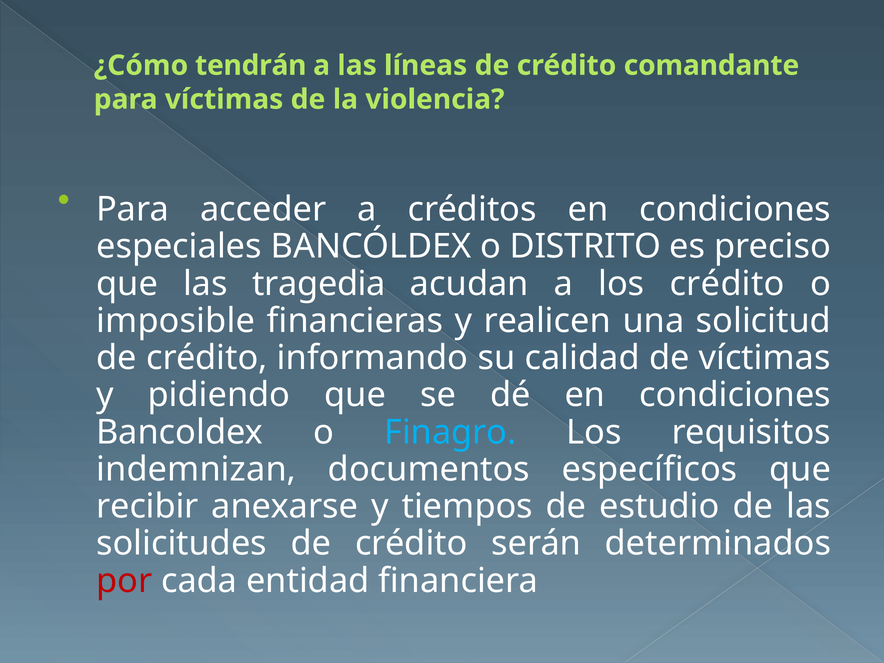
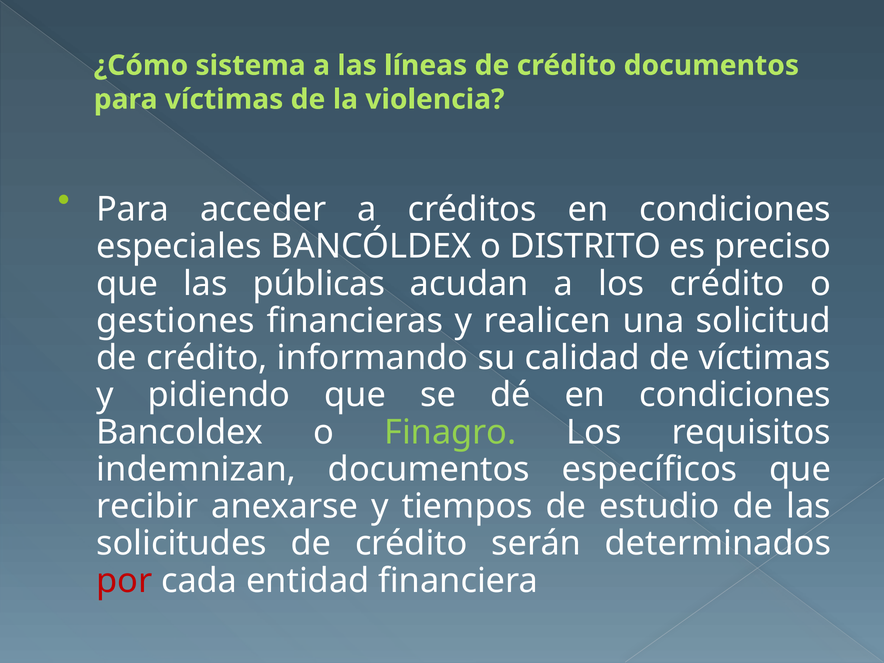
tendrán: tendrán -> sistema (251, 65)
crédito comandante: comandante -> documentos (711, 65)
tragedia: tragedia -> públicas (319, 284)
imposible: imposible -> gestiones (176, 321)
Finagro colour: light blue -> light green (450, 432)
